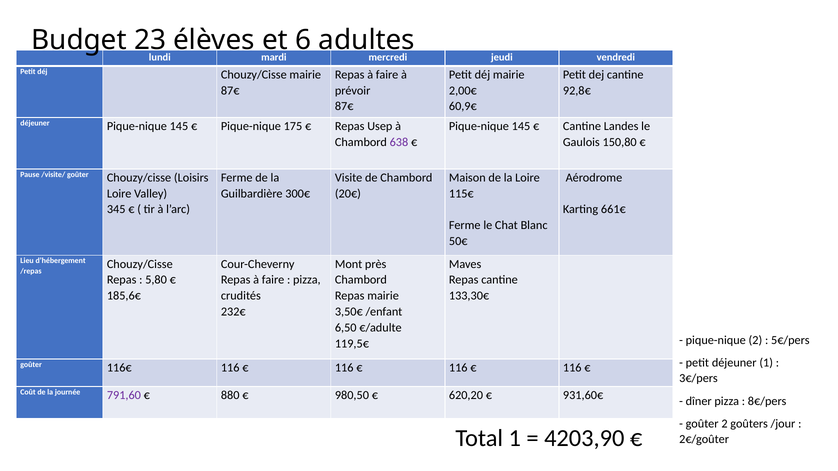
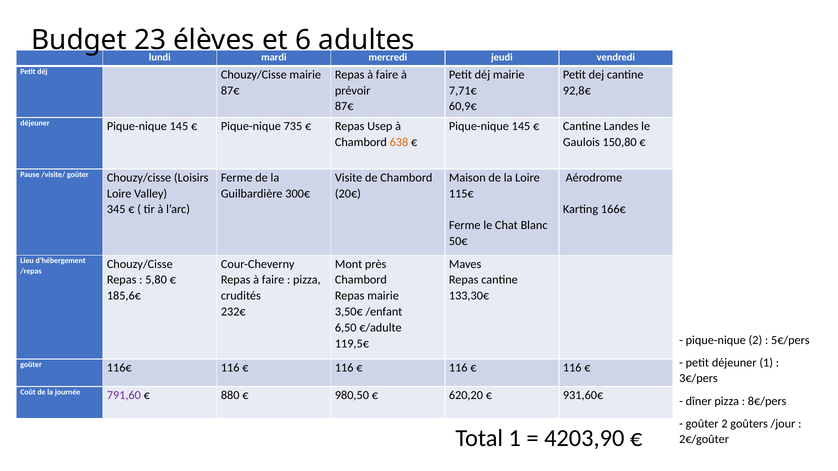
2,00€: 2,00€ -> 7,71€ (463, 91)
175: 175 -> 735 (293, 126)
638 colour: purple -> orange (399, 142)
661€: 661€ -> 166€ (613, 210)
